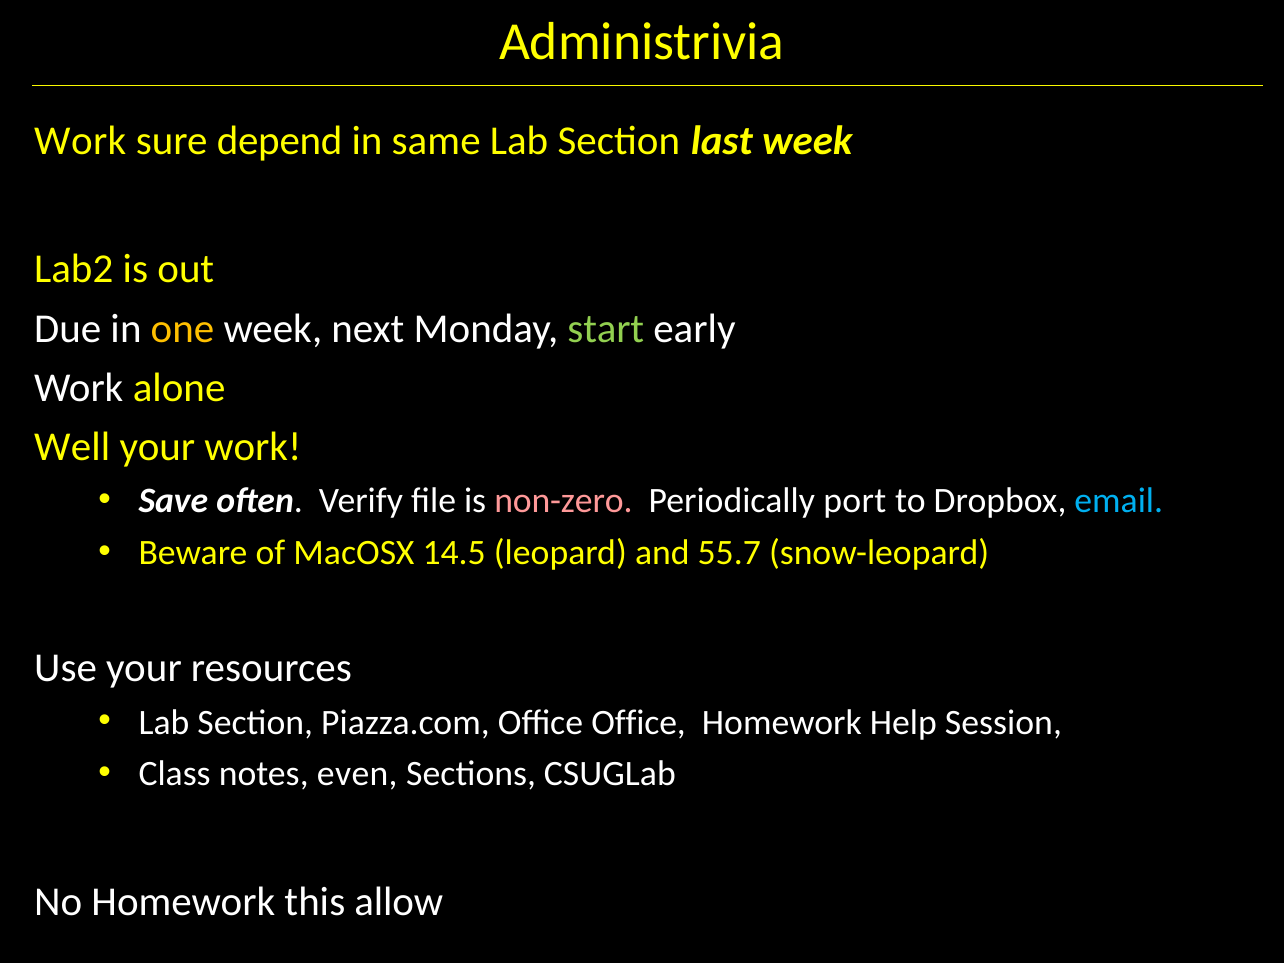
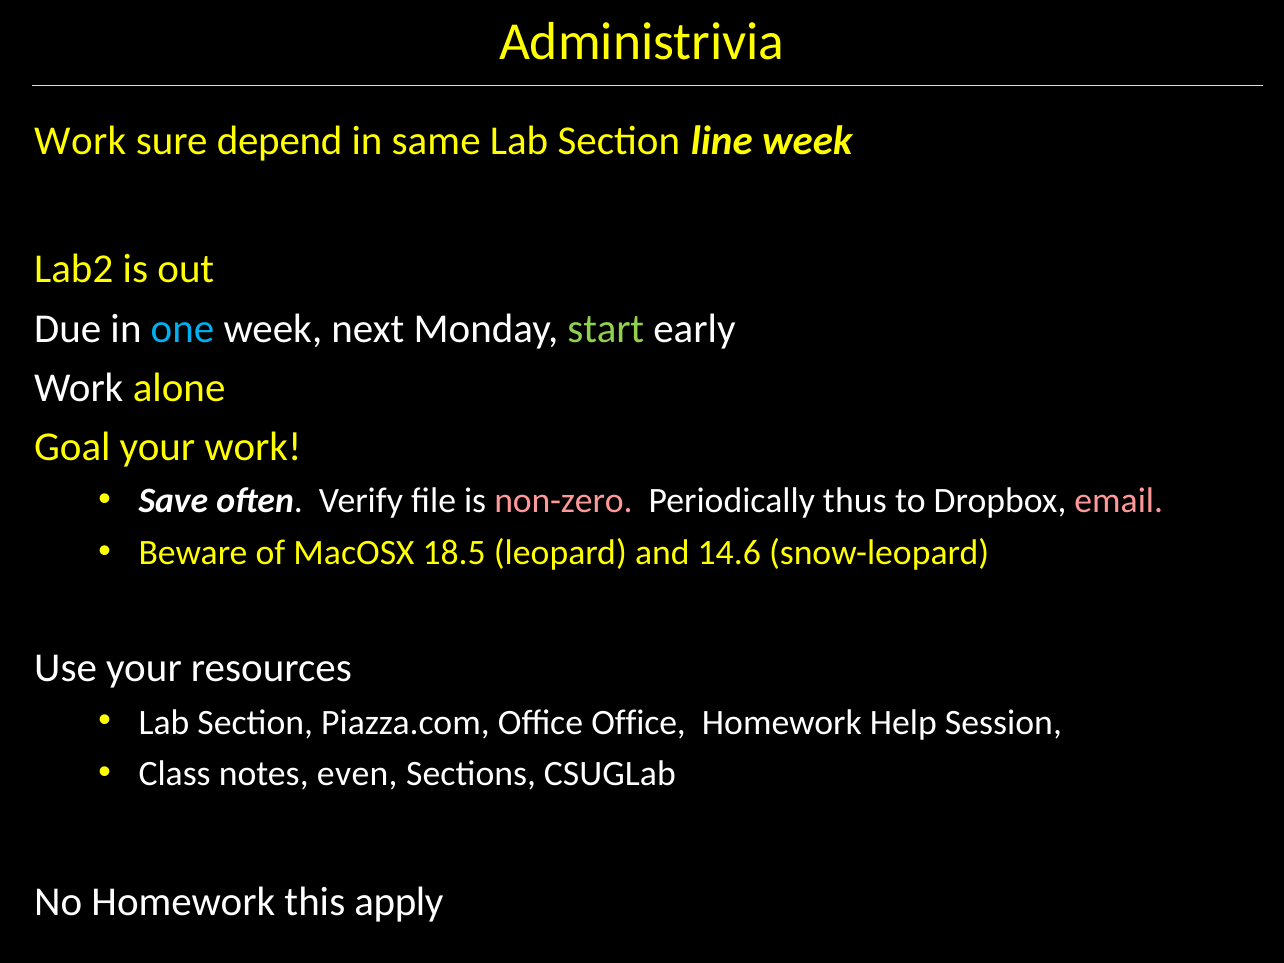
last: last -> line (722, 141)
one colour: yellow -> light blue (183, 329)
Well: Well -> Goal (72, 447)
port: port -> thus (855, 501)
email colour: light blue -> pink (1119, 501)
14.5: 14.5 -> 18.5 (454, 552)
55.7: 55.7 -> 14.6 (729, 552)
allow: allow -> apply (399, 902)
